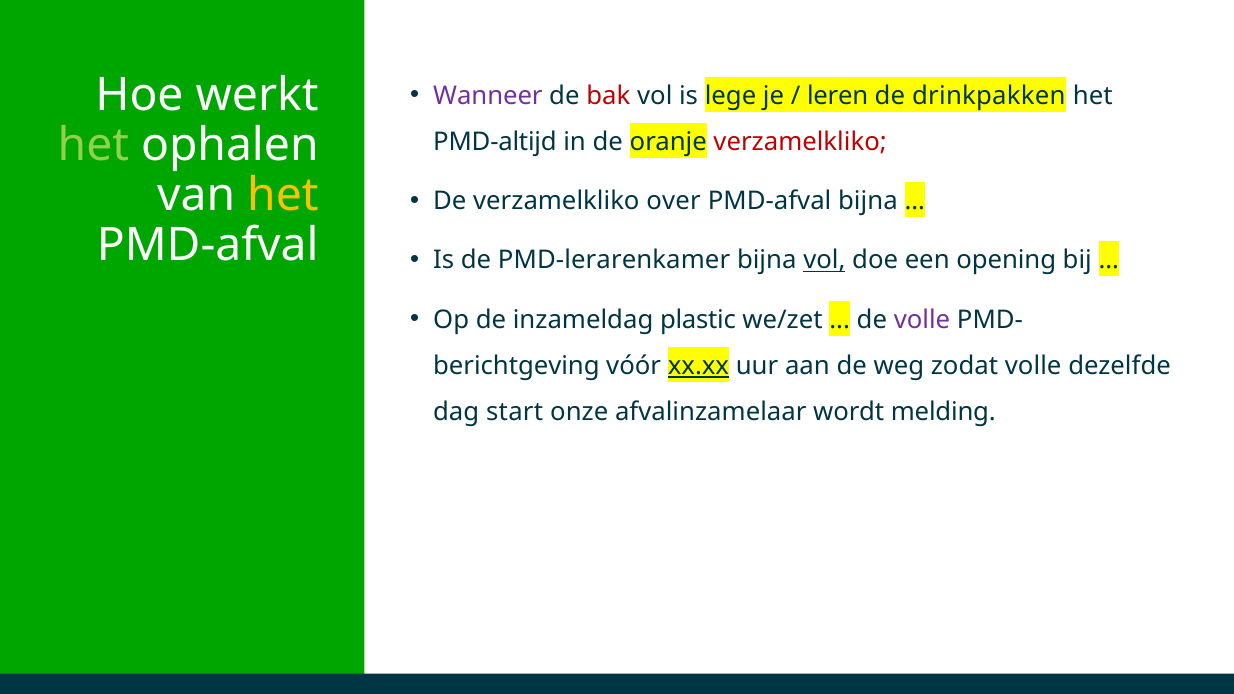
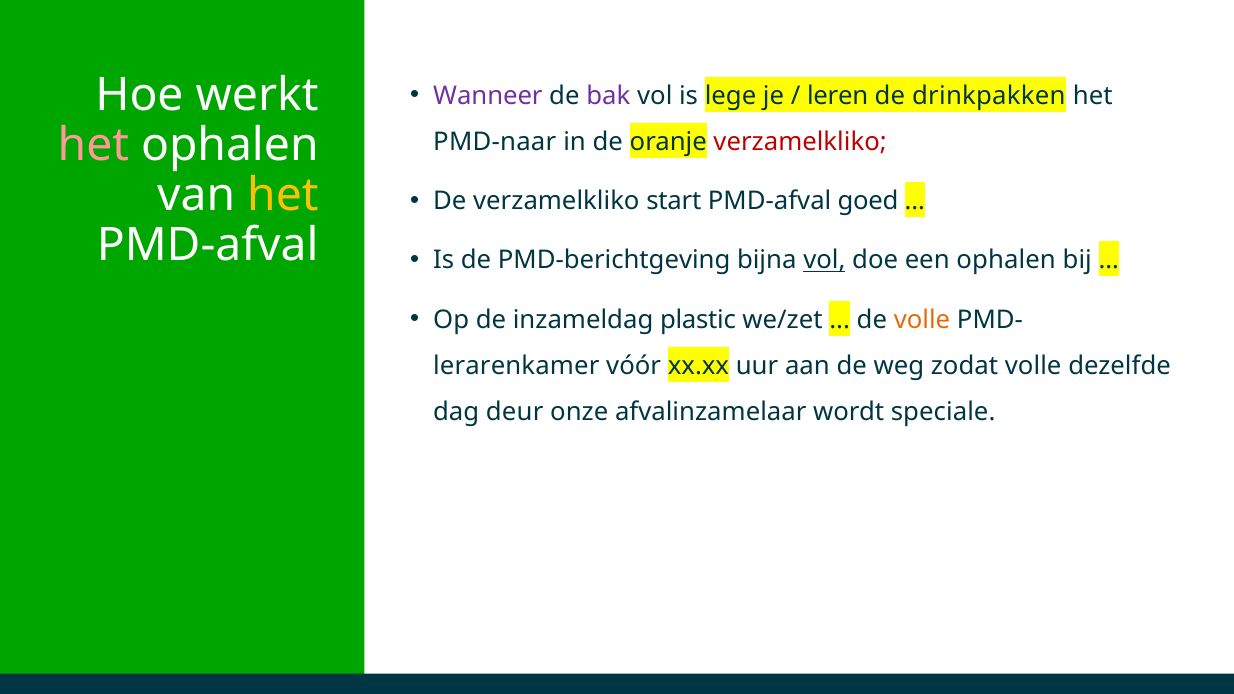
bak colour: red -> purple (608, 96)
het colour: light green -> pink (93, 145)
PMD-altijd: PMD-altijd -> PMD-naar (495, 142)
over: over -> start (674, 201)
PMD-afval bijna: bijna -> goed (868, 201)
PMD-lerarenkamer: PMD-lerarenkamer -> PMD-berichtgeving (614, 260)
een opening: opening -> ophalen (1006, 260)
volle colour: purple -> orange (922, 320)
berichtgeving: berichtgeving -> lerarenkamer (516, 366)
xx.xx underline: present -> none (698, 366)
start: start -> deur (515, 412)
melding: melding -> speciale (943, 412)
